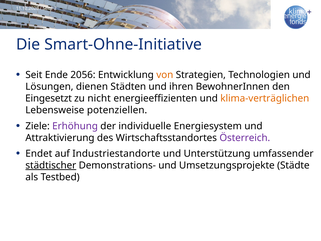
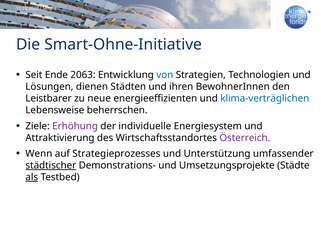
2056: 2056 -> 2063 (83, 75)
von colour: orange -> blue (165, 75)
Eingesetzt: Eingesetzt -> Leistbarer (49, 98)
nicht: nicht -> neue (99, 98)
klima-verträglichen colour: orange -> blue (265, 98)
potenziellen: potenziellen -> beherrschen (117, 110)
Endet: Endet -> Wenn (39, 153)
Industriestandorte: Industriestandorte -> Strategieprozesses (116, 153)
als underline: none -> present (32, 177)
